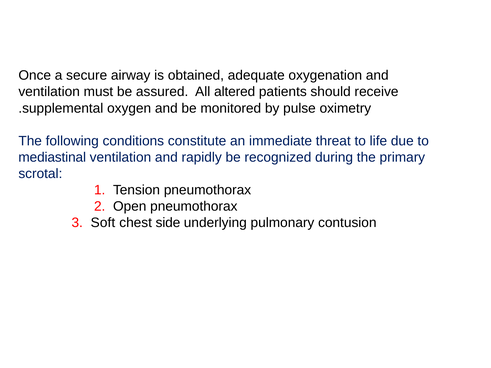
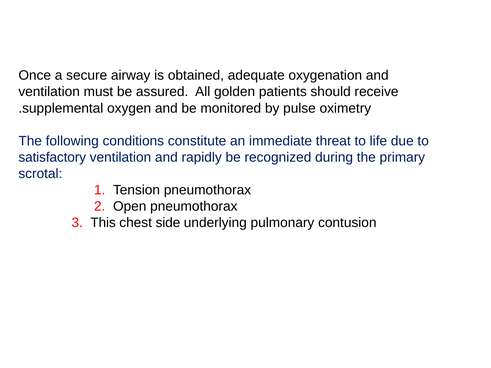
altered: altered -> golden (235, 92)
mediastinal: mediastinal -> satisfactory (52, 157)
Soft: Soft -> This (103, 223)
